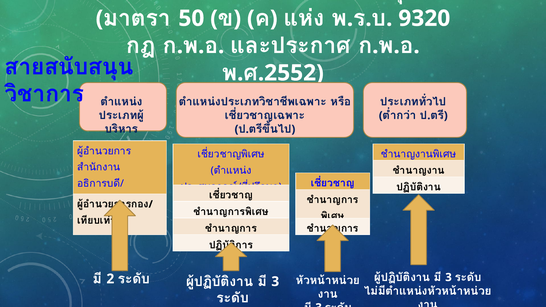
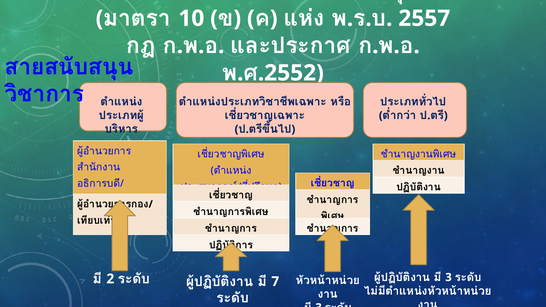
50: 50 -> 10 (191, 18)
9320: 9320 -> 2557 (424, 18)
3: 3 -> 7 (275, 282)
